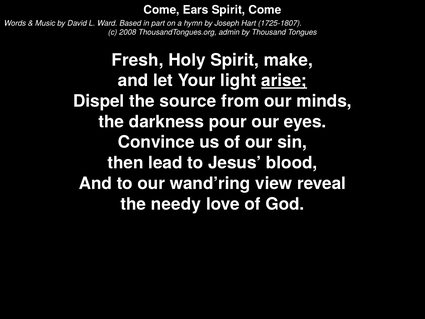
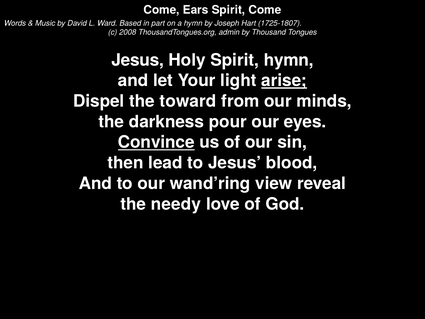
Fresh: Fresh -> Jesus (138, 60)
Spirit make: make -> hymn (289, 60)
source: source -> toward (188, 101)
Convince underline: none -> present (156, 142)
